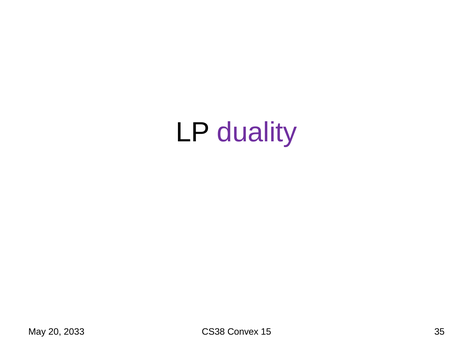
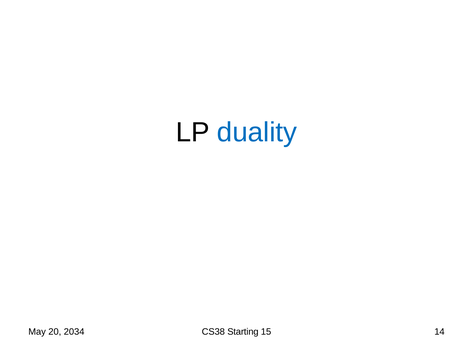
duality colour: purple -> blue (257, 132)
2033: 2033 -> 2034 (74, 332)
Convex: Convex -> Starting (243, 332)
35: 35 -> 14 (440, 332)
